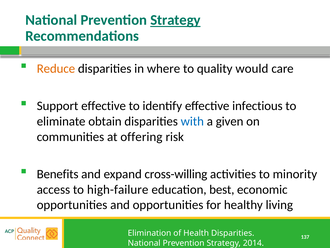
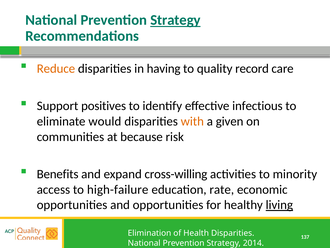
where: where -> having (164, 68)
would: would -> record (252, 68)
Support effective: effective -> positives (104, 106)
obtain: obtain -> would (105, 121)
with colour: blue -> orange (192, 121)
offering: offering -> because (142, 137)
best: best -> rate (222, 189)
living underline: none -> present (279, 205)
